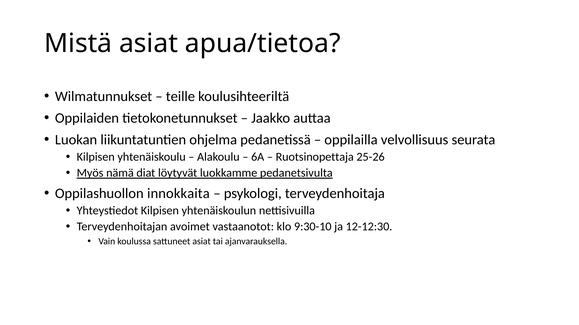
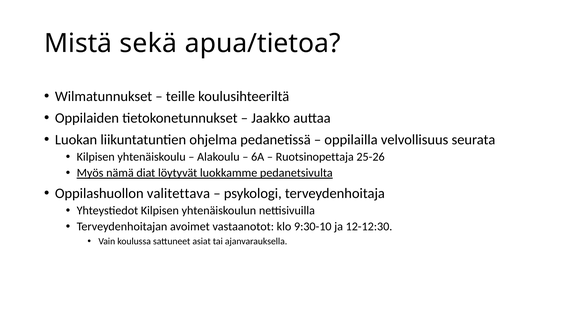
Mistä asiat: asiat -> sekä (148, 44)
innokkaita: innokkaita -> valitettava (178, 194)
